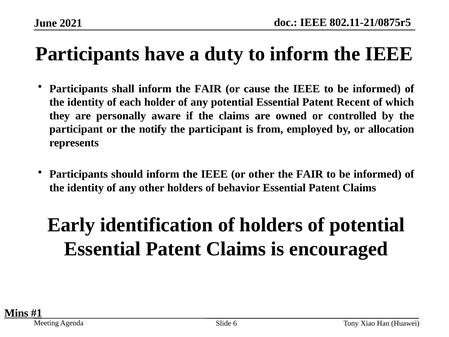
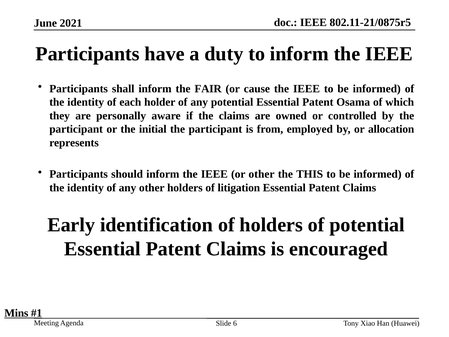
Recent: Recent -> Osama (353, 102)
notify: notify -> initial (153, 129)
FAIR: FAIR -> THIS (310, 174)
behavior: behavior -> litigation (239, 187)
